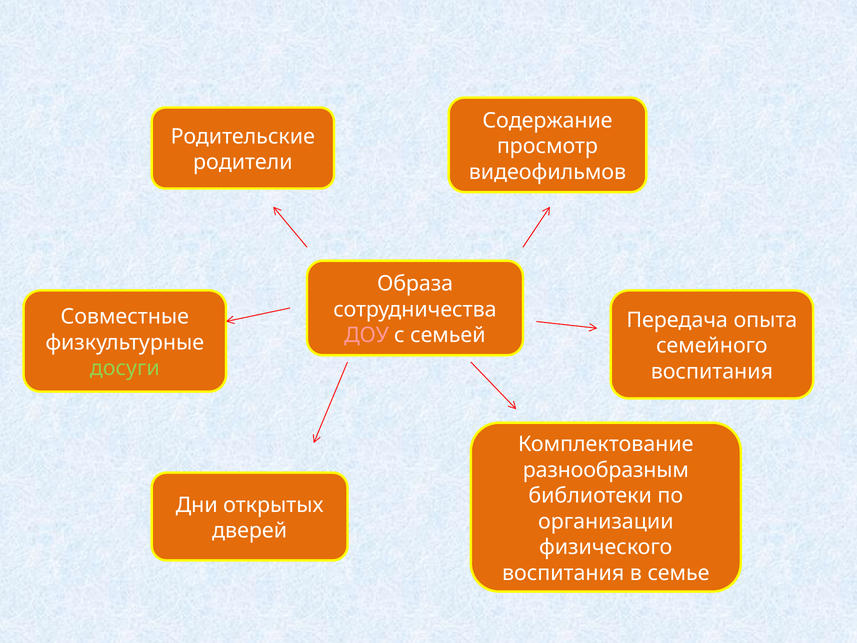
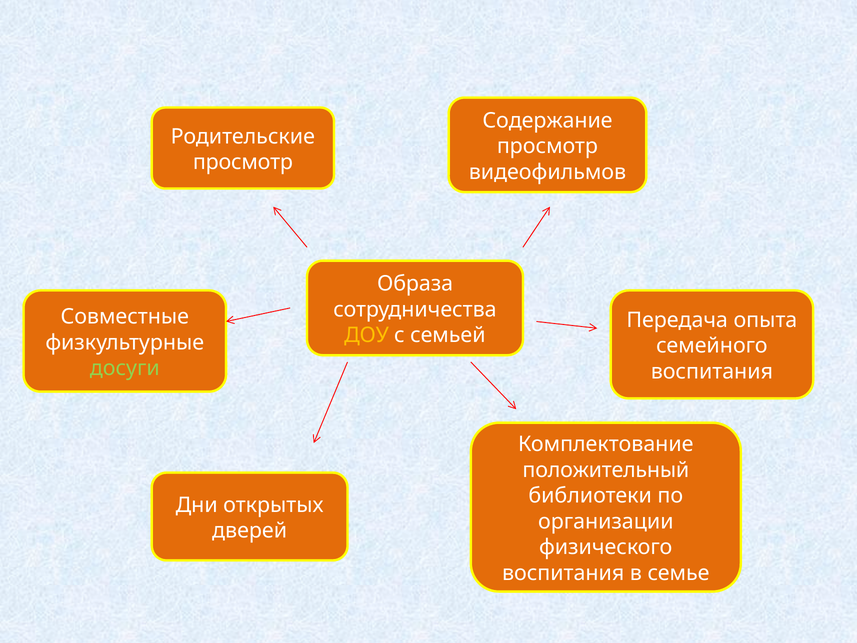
родители: родители -> просмотр (243, 162)
ДОУ colour: pink -> yellow (367, 335)
разнообразным: разнообразным -> положительный (606, 470)
